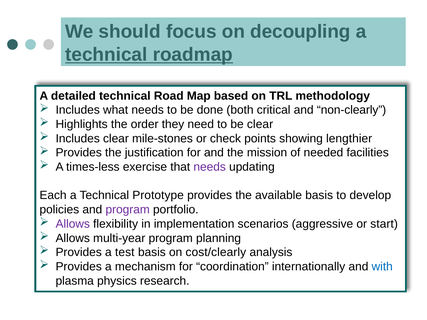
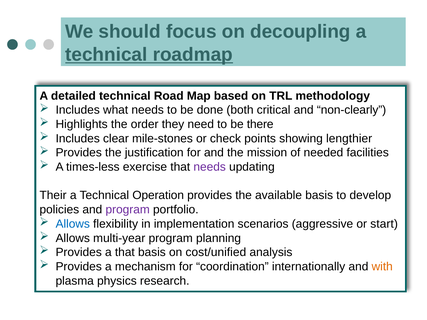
be clear: clear -> there (260, 124)
Each: Each -> Their (53, 196)
Prototype: Prototype -> Operation (158, 196)
Allows colour: purple -> blue (73, 224)
a test: test -> that (125, 253)
cost/clearly: cost/clearly -> cost/unified (216, 253)
with colour: blue -> orange (382, 267)
